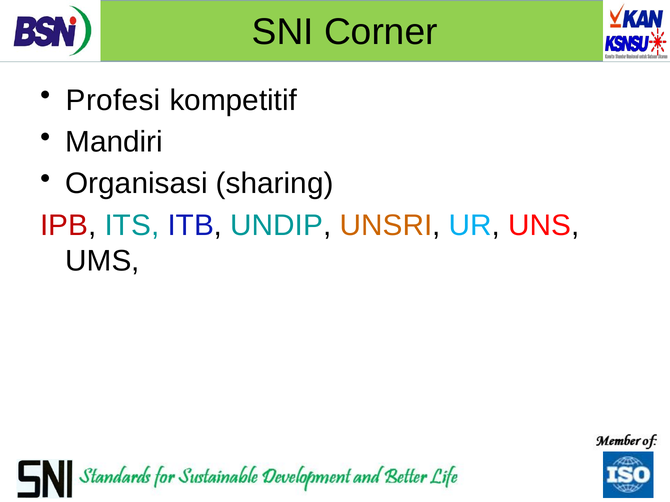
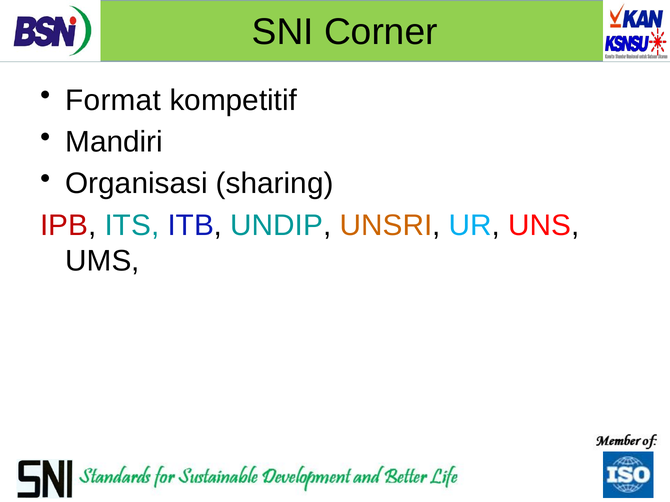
Profesi: Profesi -> Format (113, 100)
